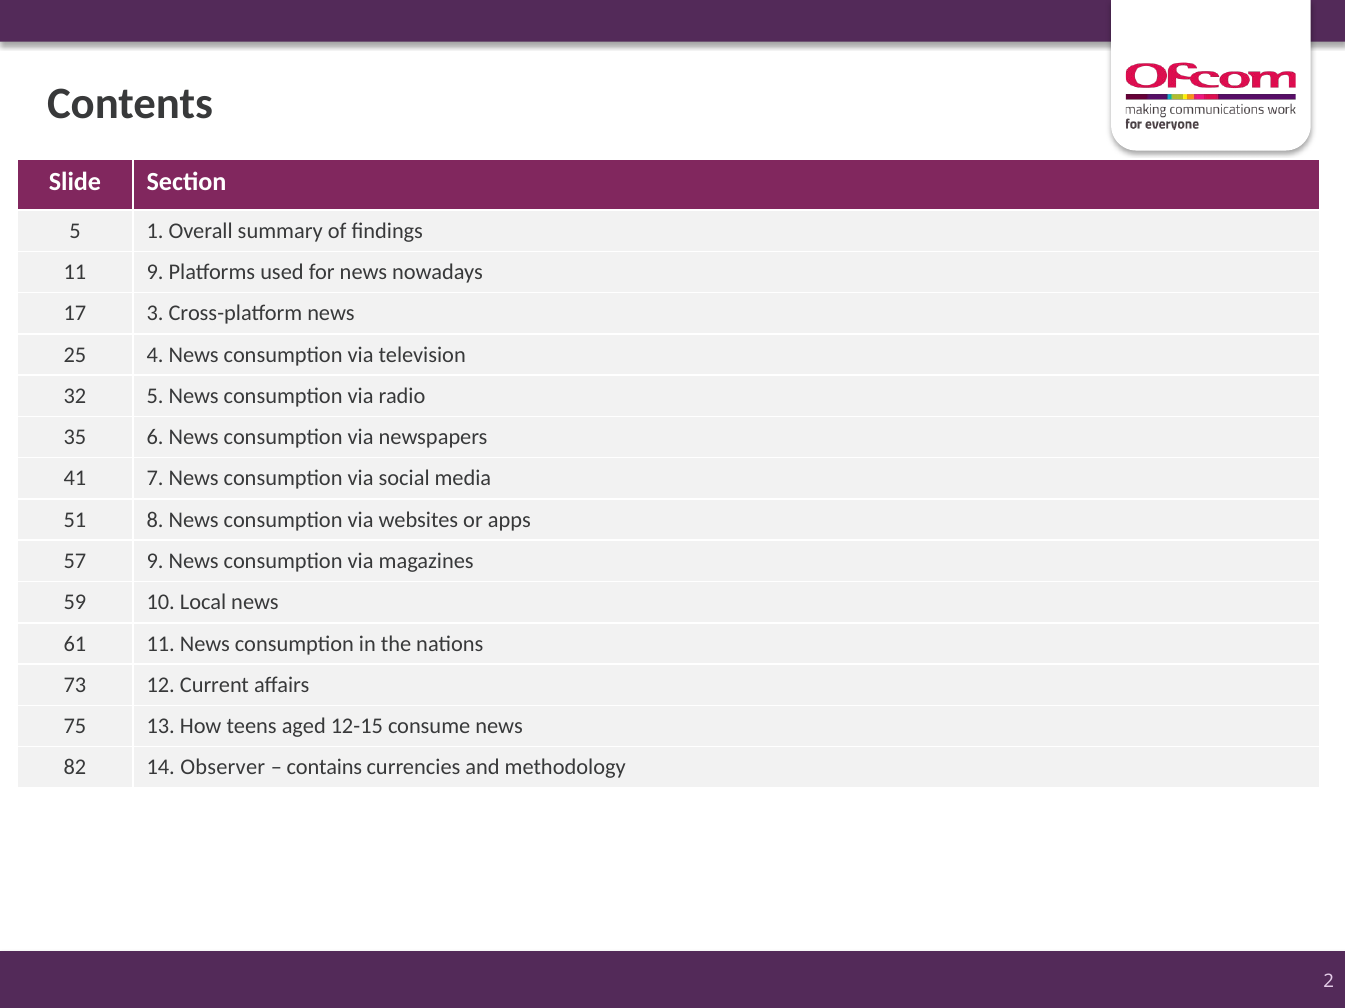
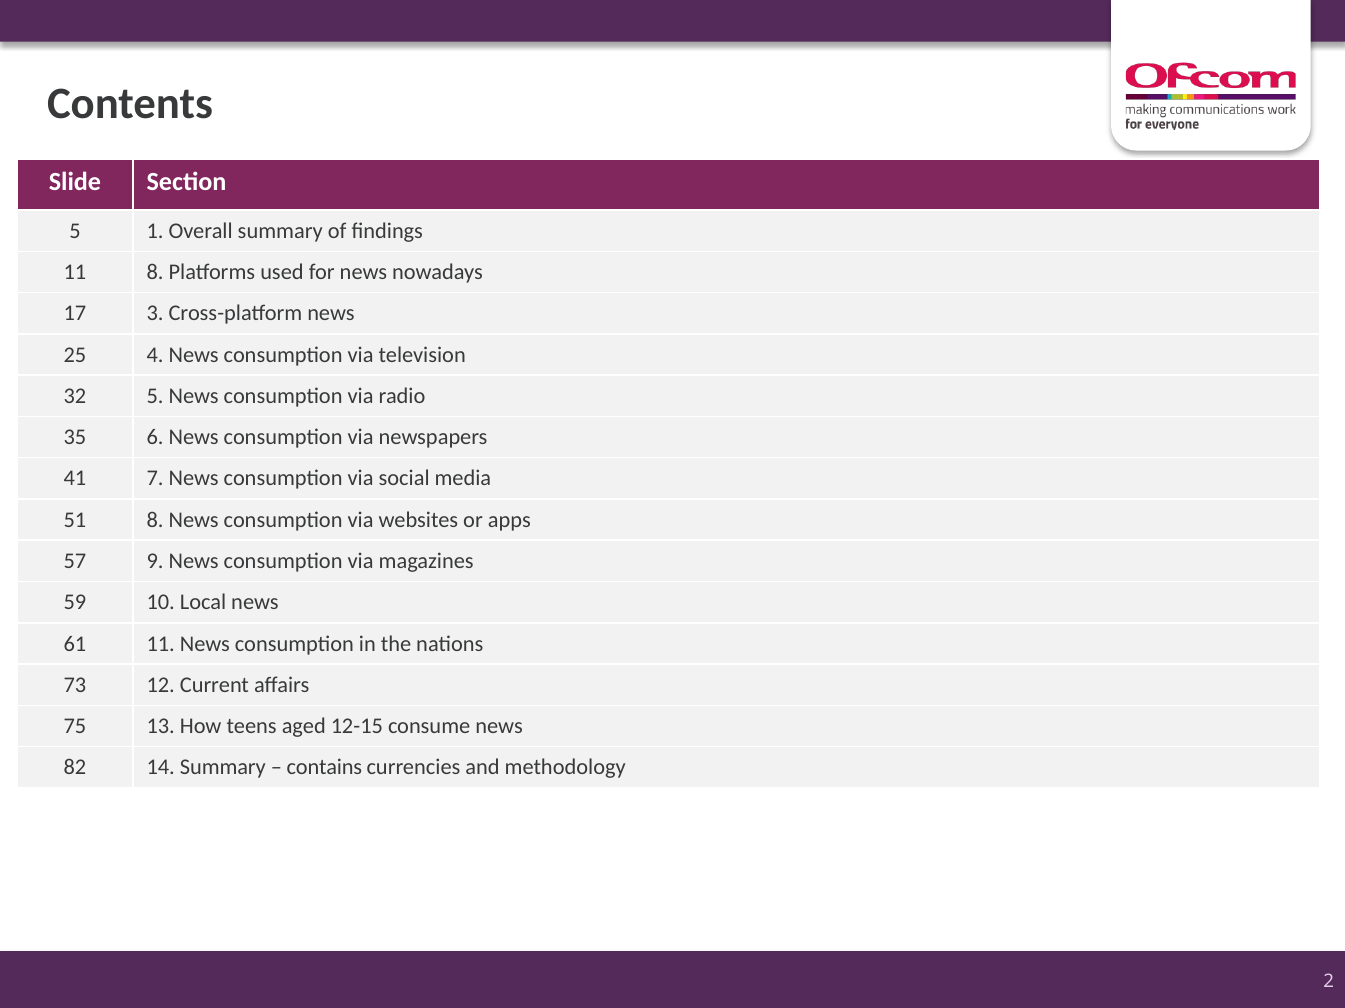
11 9: 9 -> 8 (155, 272)
14 Observer: Observer -> Summary (223, 768)
